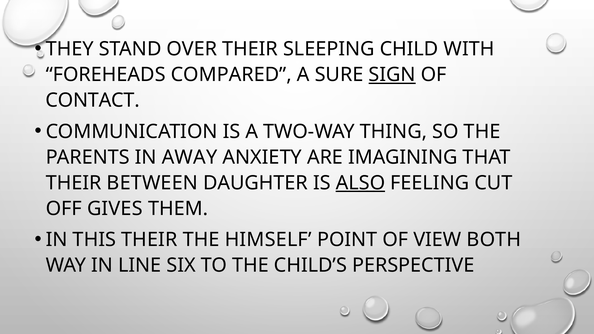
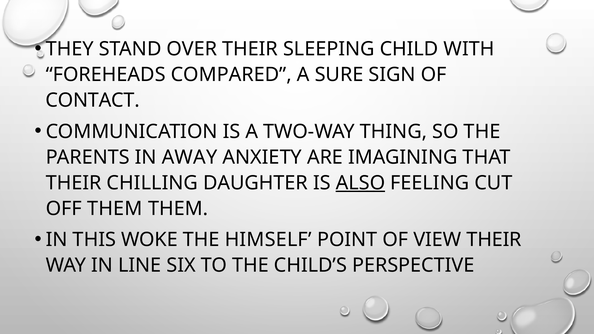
SIGN underline: present -> none (392, 75)
BETWEEN: BETWEEN -> CHILLING (152, 183)
OFF GIVES: GIVES -> THEM (115, 209)
THIS THEIR: THEIR -> WOKE (149, 240)
VIEW BOTH: BOTH -> THEIR (494, 240)
